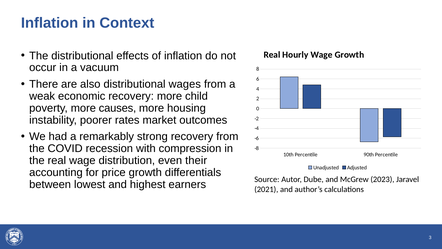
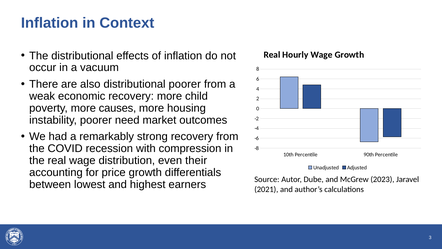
distributional wages: wages -> poorer (185, 84)
rates: rates -> need (127, 120)
